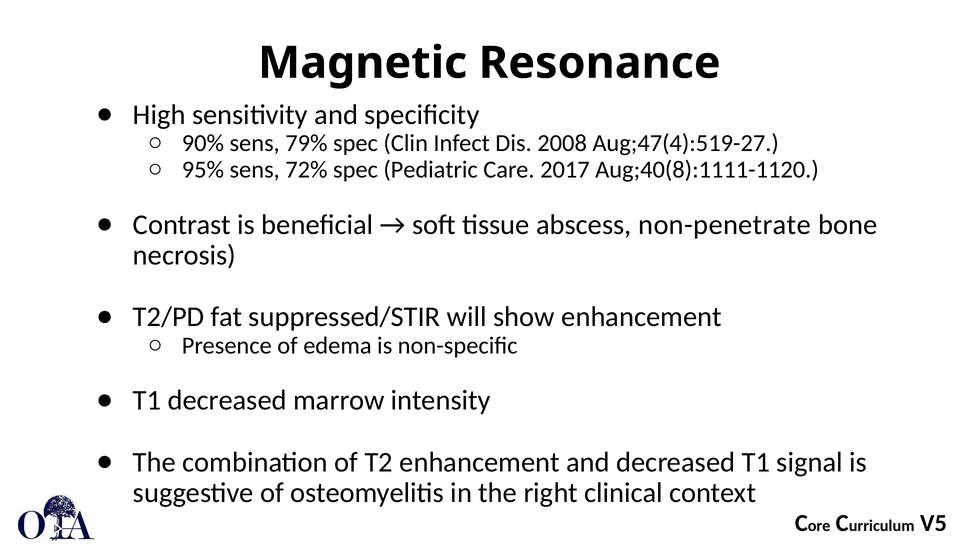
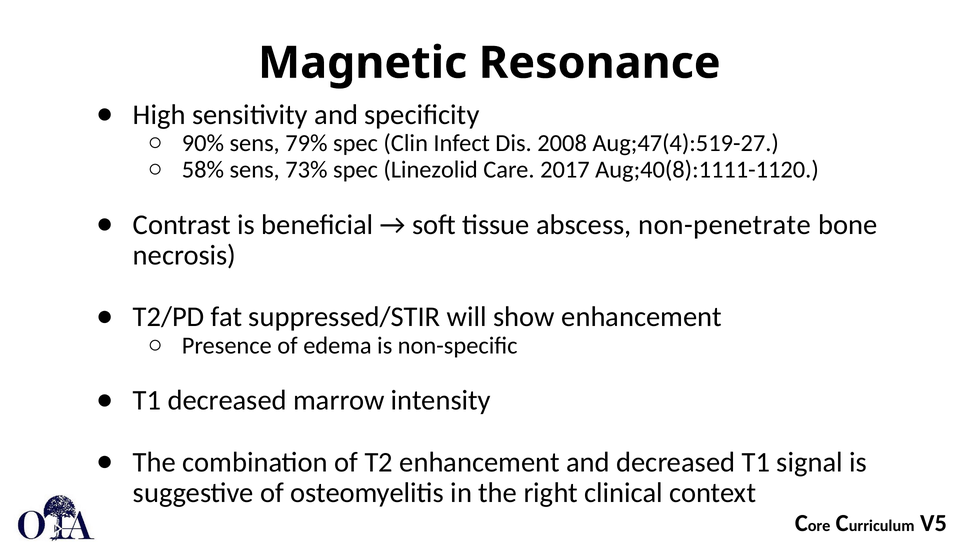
95%: 95% -> 58% (203, 170)
72%: 72% -> 73% (306, 170)
Pediatric: Pediatric -> Linezolid (431, 170)
